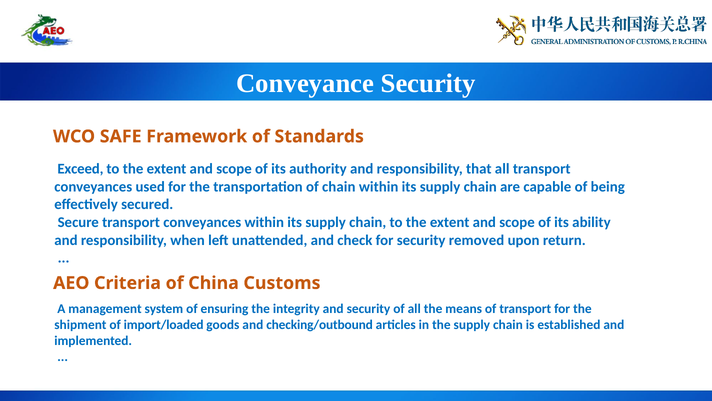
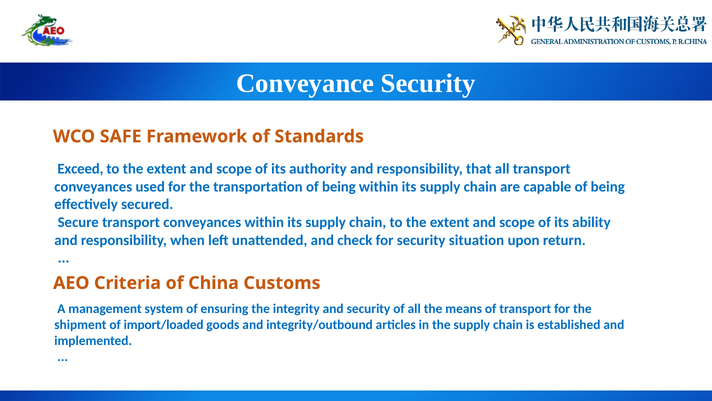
transportation of chain: chain -> being (339, 186)
removed: removed -> situation (476, 240)
checking/outbound: checking/outbound -> integrity/outbound (320, 325)
